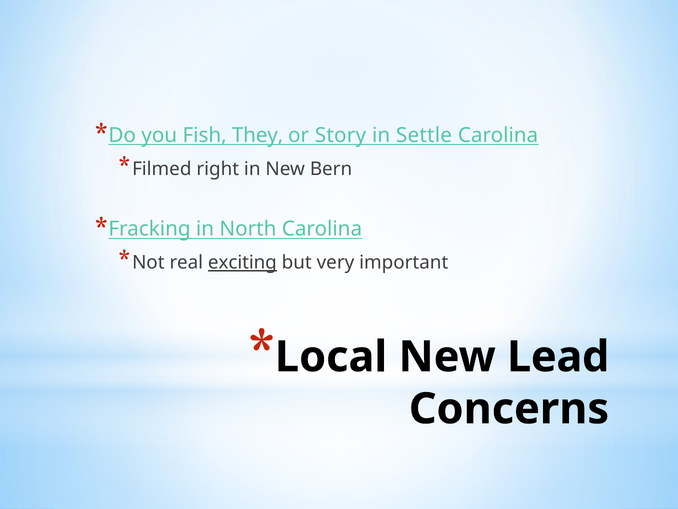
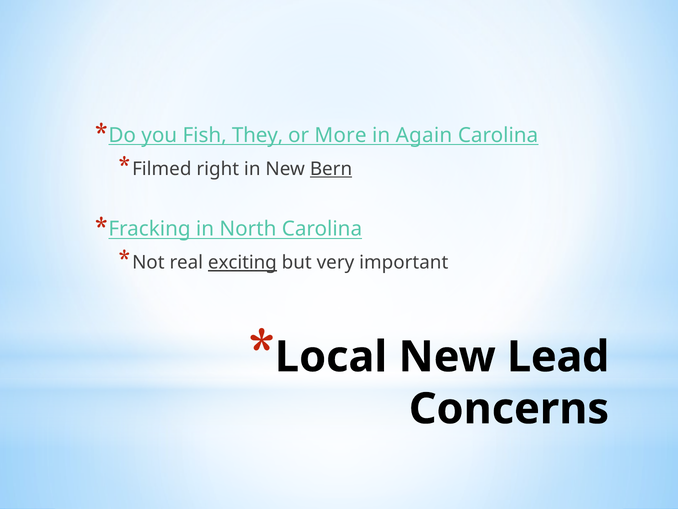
Story: Story -> More (341, 135)
Settle: Settle -> Again (424, 135)
Bern underline: none -> present (331, 169)
